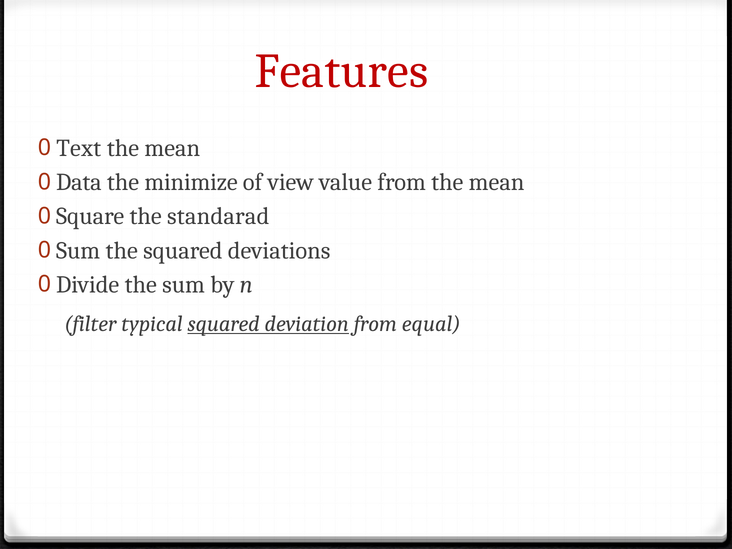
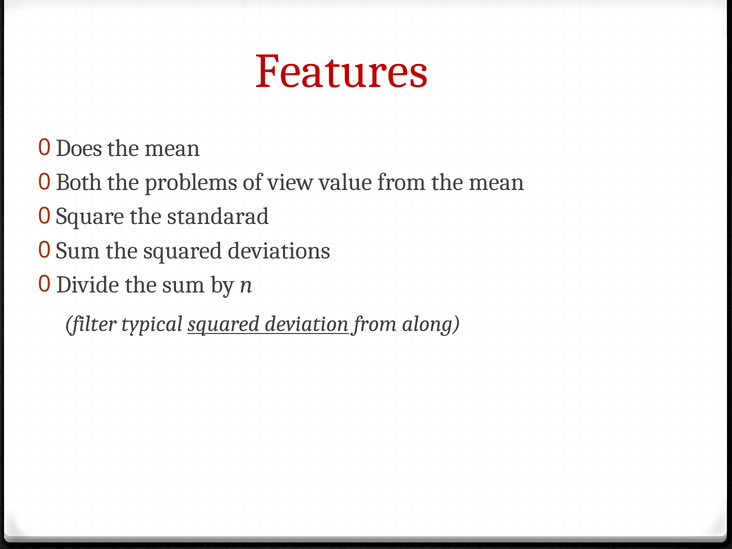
Text: Text -> Does (79, 148)
Data: Data -> Both (79, 182)
minimize: minimize -> problems (191, 182)
equal: equal -> along (431, 324)
